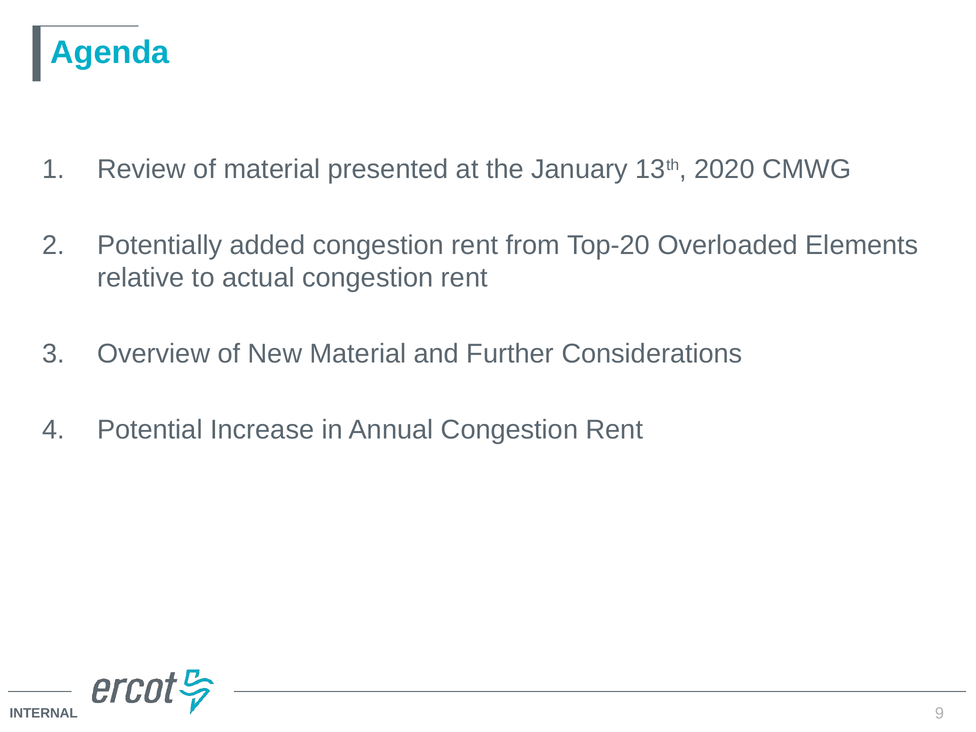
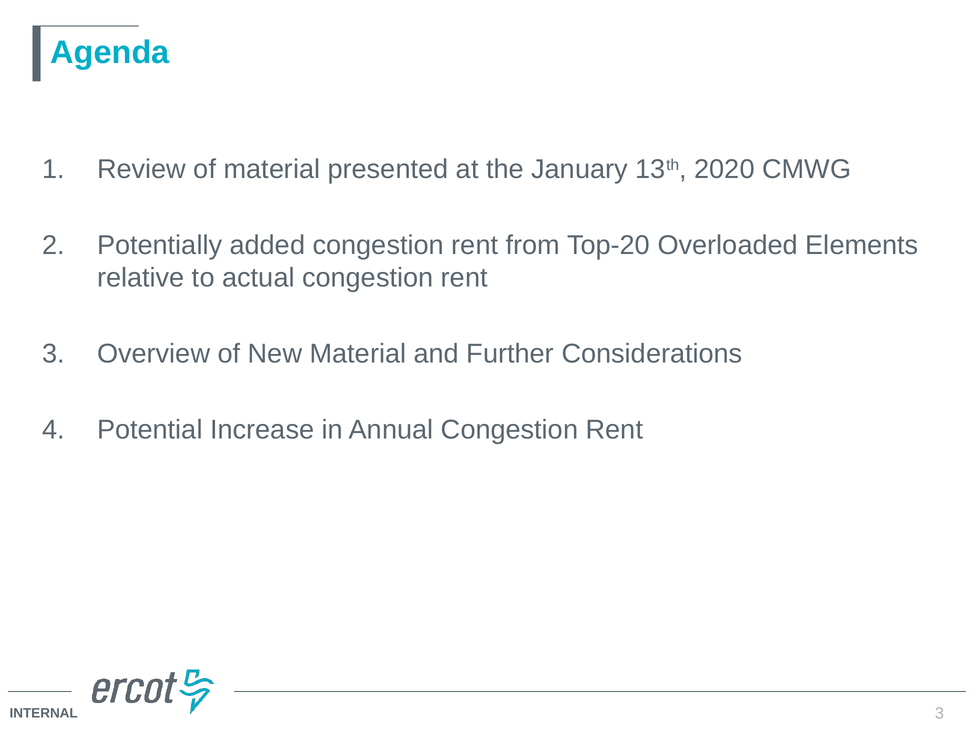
9: 9 -> 3 (939, 713)
